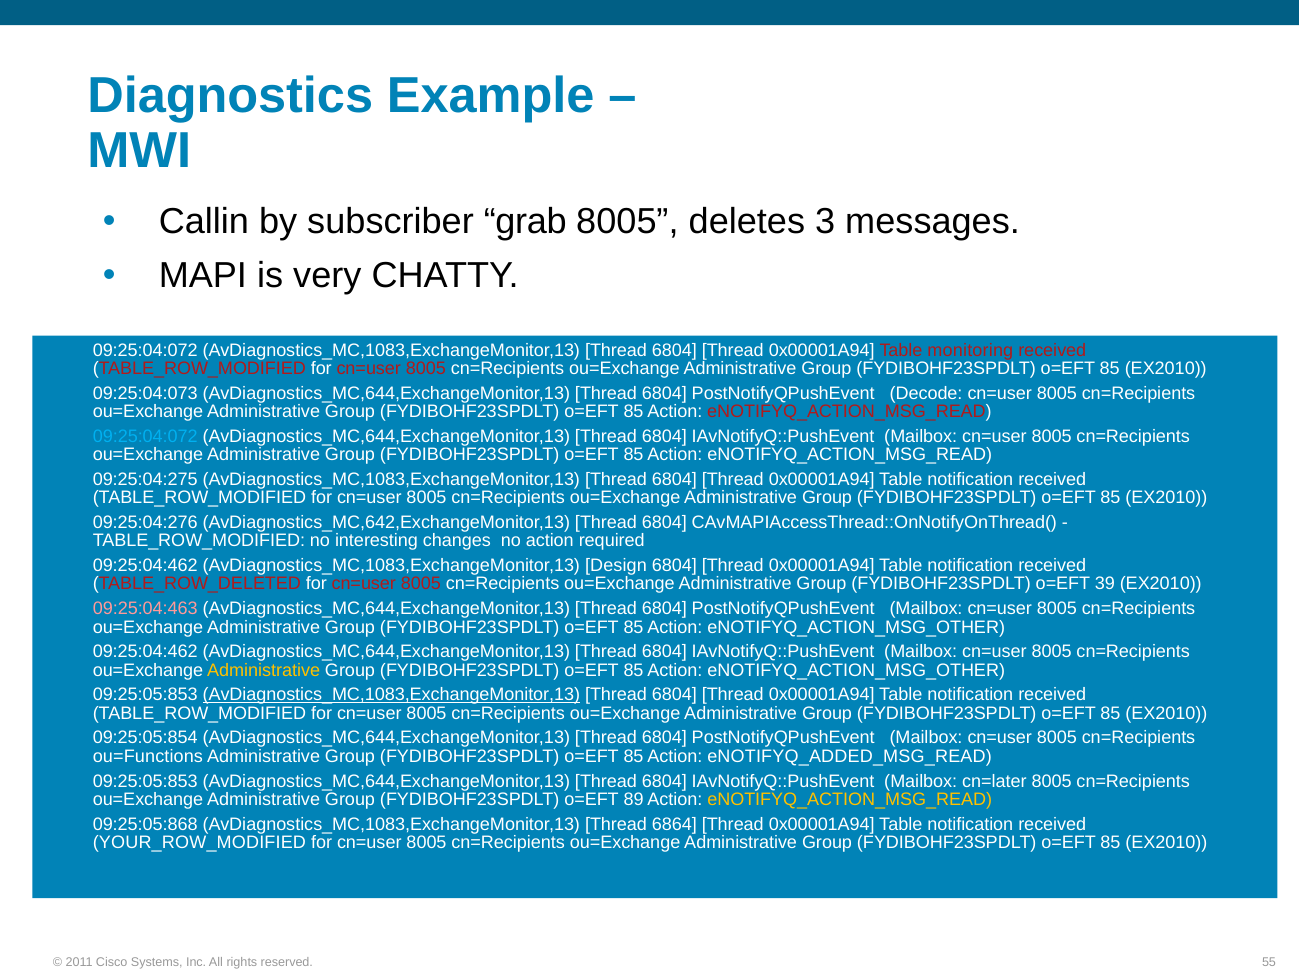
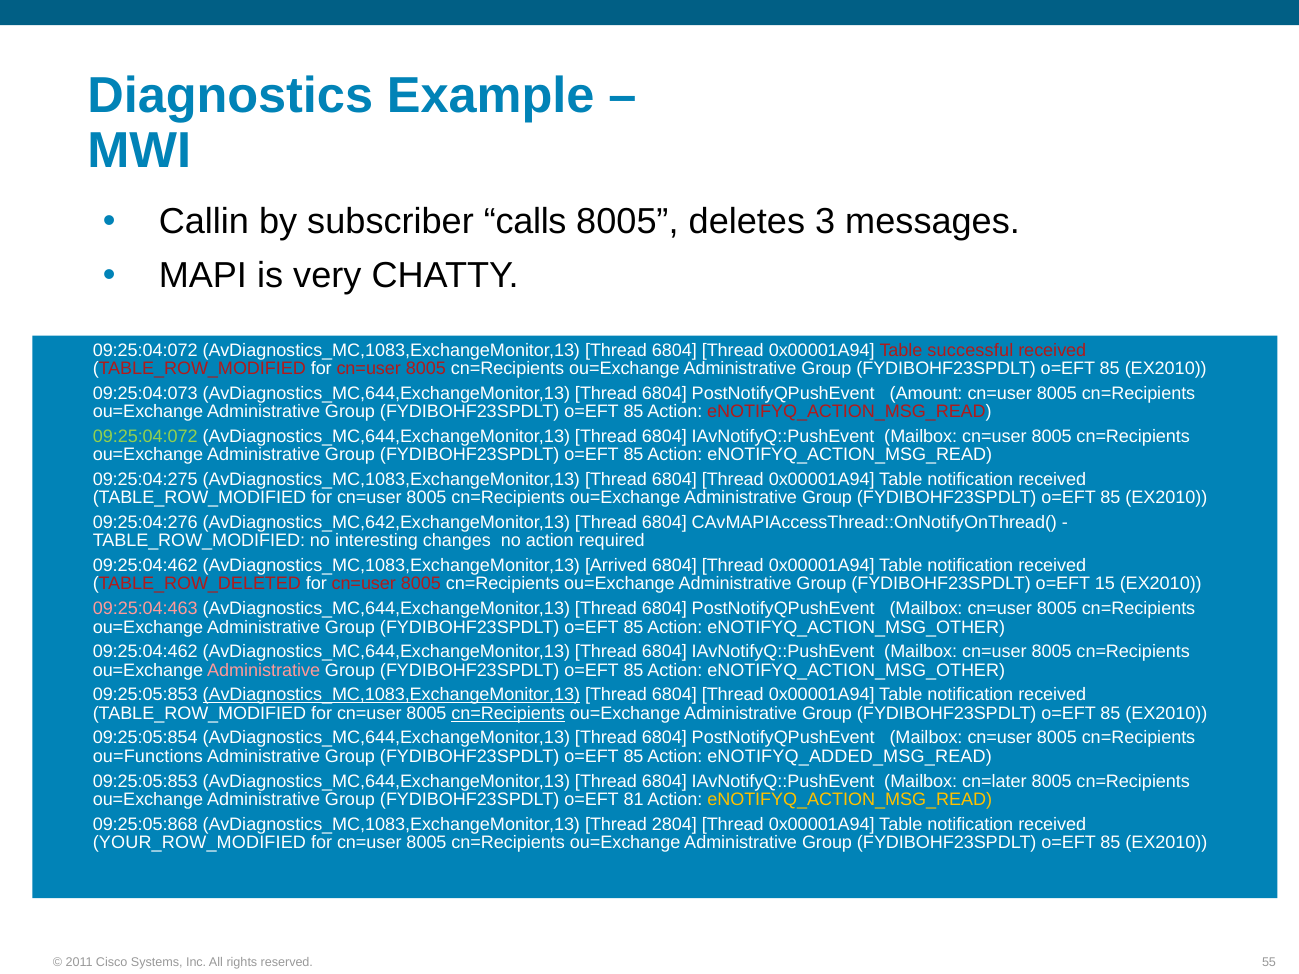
grab: grab -> calls (525, 222)
monitoring: monitoring -> successful (970, 350)
Decode: Decode -> Amount (926, 393)
09:25:04:072 colour: light blue -> light green (145, 436)
Design: Design -> Arrived (616, 566)
39: 39 -> 15 (1105, 584)
Administrative colour: yellow -> pink (264, 670)
cn=Recipients underline: none -> present (508, 714)
89: 89 -> 81 (634, 800)
6864: 6864 -> 2804 (674, 824)
